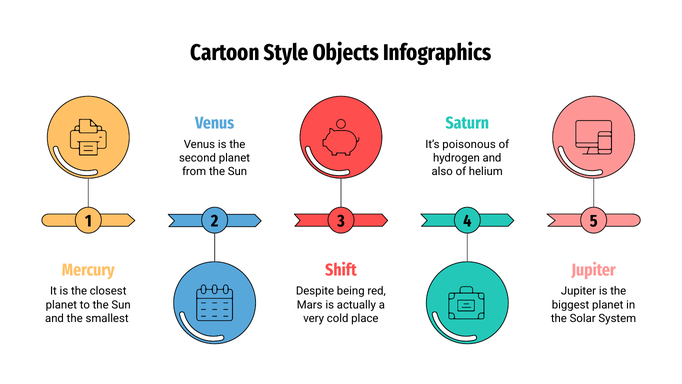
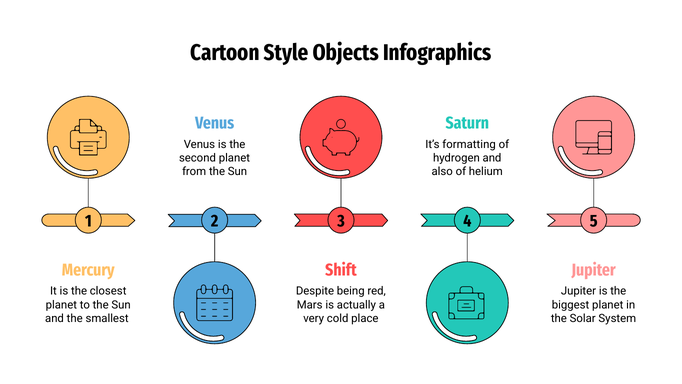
poisonous: poisonous -> formatting (469, 144)
